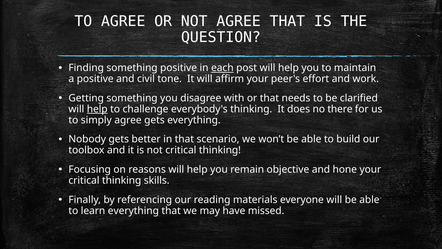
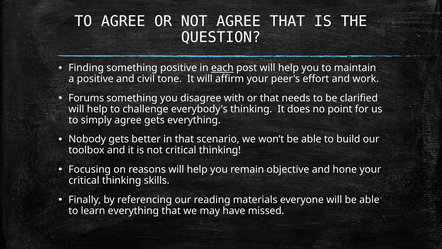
Getting: Getting -> Forums (86, 98)
help underline: present -> none (97, 109)
there: there -> point (340, 109)
